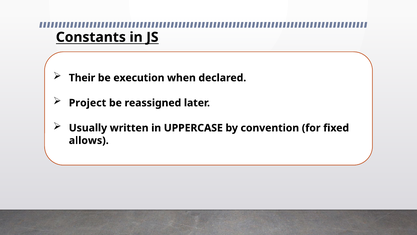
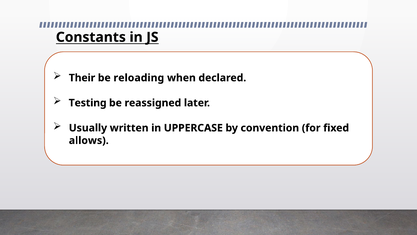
execution: execution -> reloading (139, 78)
Project: Project -> Testing (88, 103)
